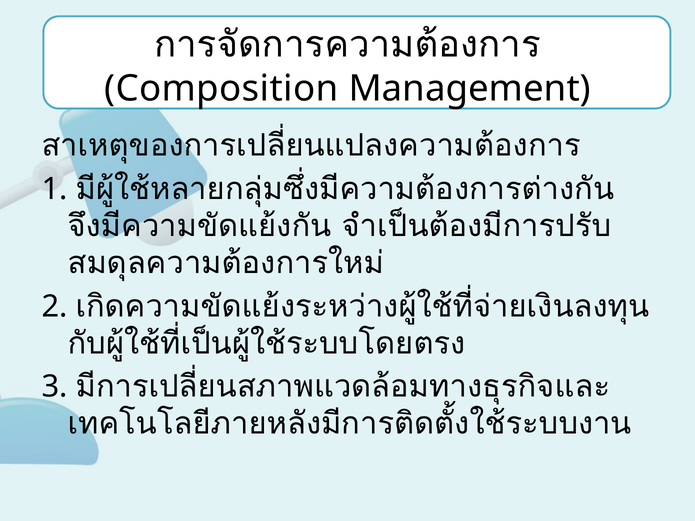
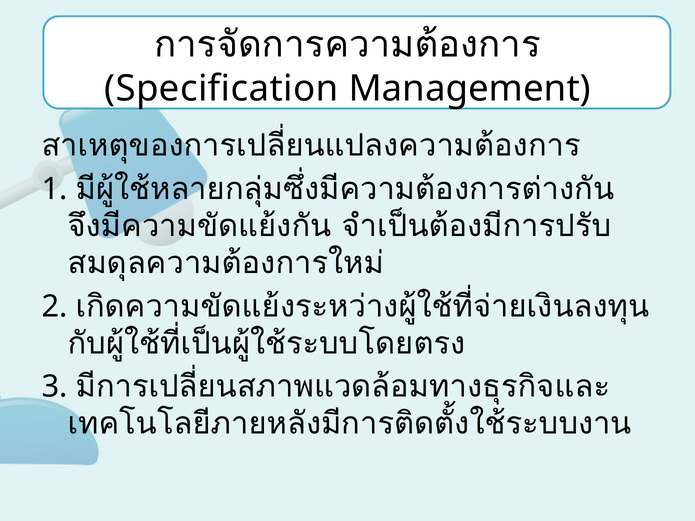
Composition: Composition -> Specification (221, 89)
